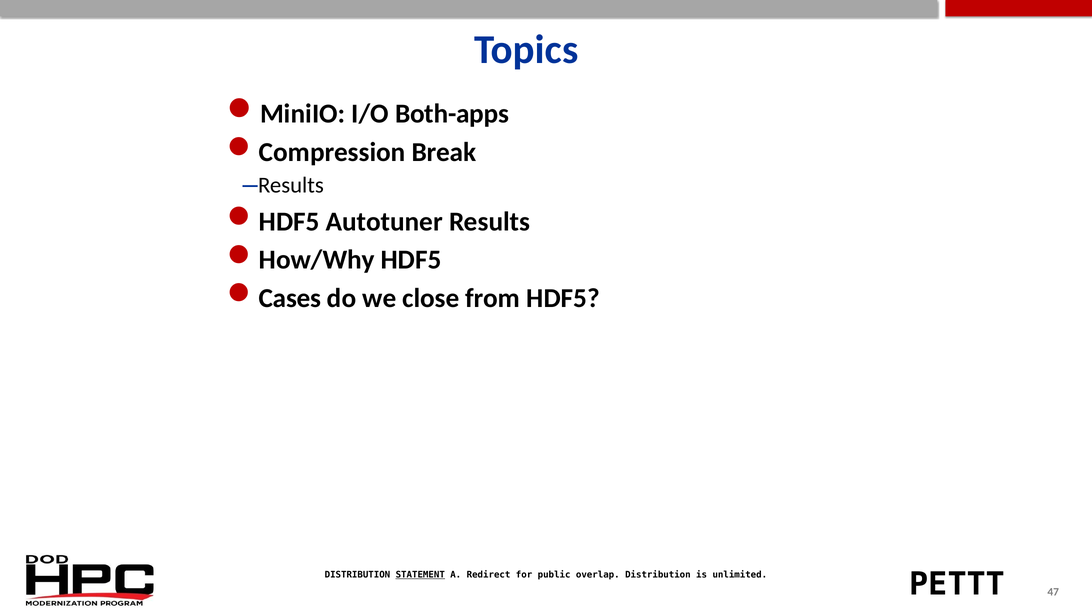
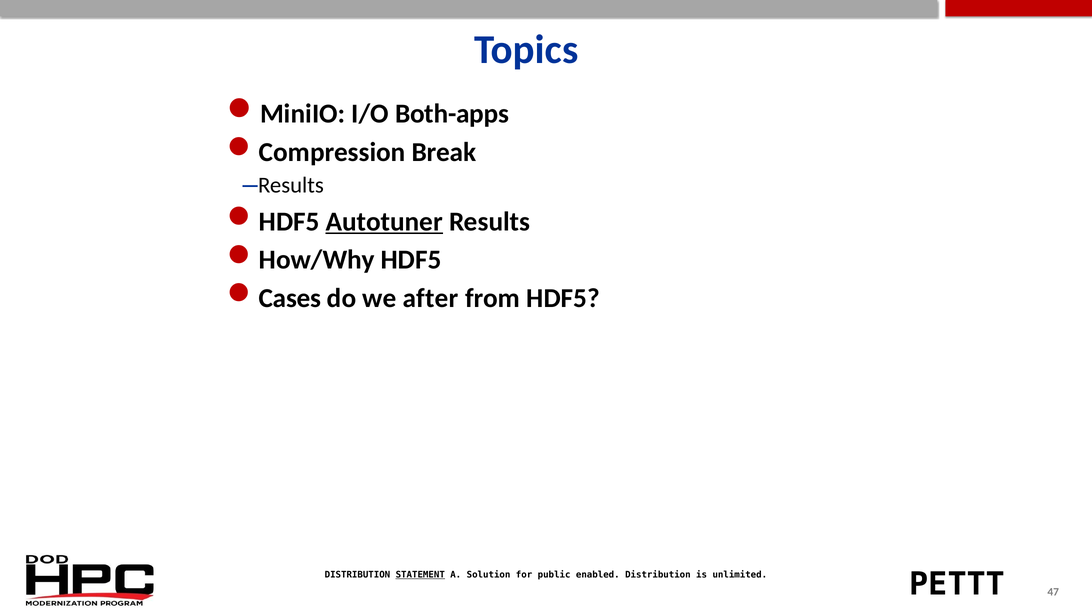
Autotuner underline: none -> present (384, 222)
close: close -> after (431, 299)
Redirect: Redirect -> Solution (489, 575)
overlap: overlap -> enabled (598, 575)
